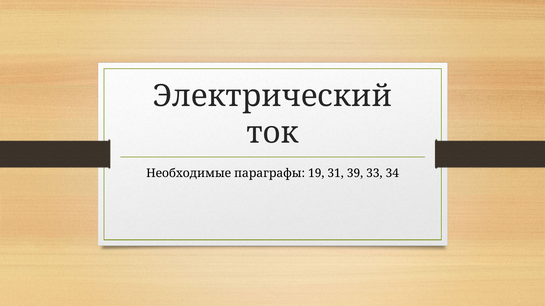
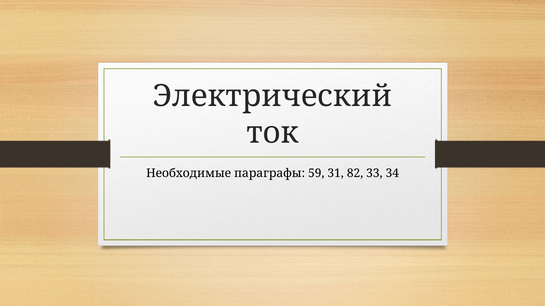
19: 19 -> 59 (316, 174)
39: 39 -> 82 (355, 174)
